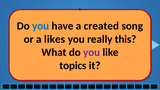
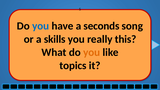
created: created -> seconds (101, 26)
likes: likes -> skills (55, 39)
you colour: purple -> orange (92, 52)
